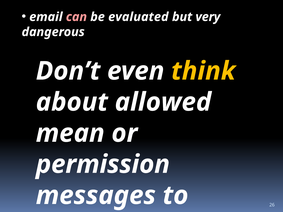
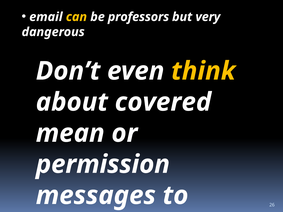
can colour: pink -> yellow (76, 17)
be evaluated: evaluated -> professors (138, 17)
allowed: allowed -> covered (163, 102)
